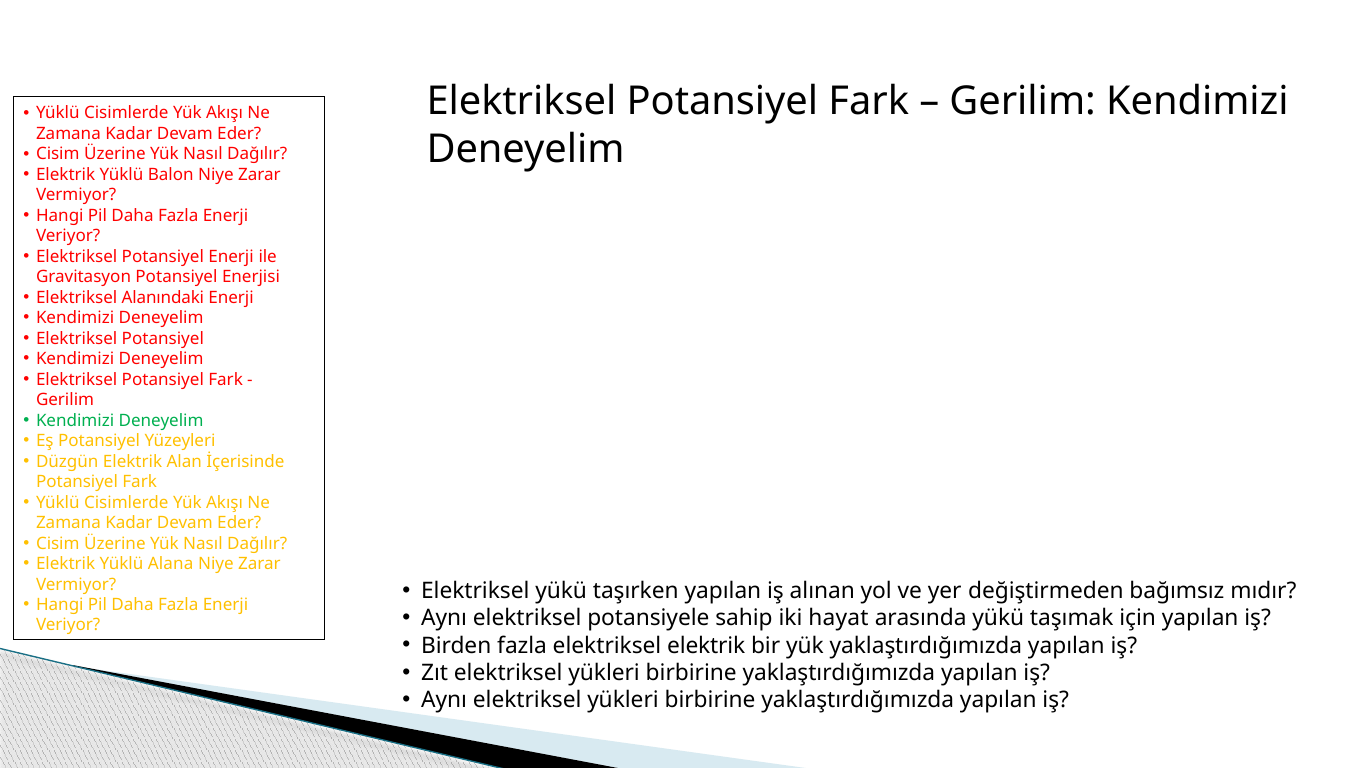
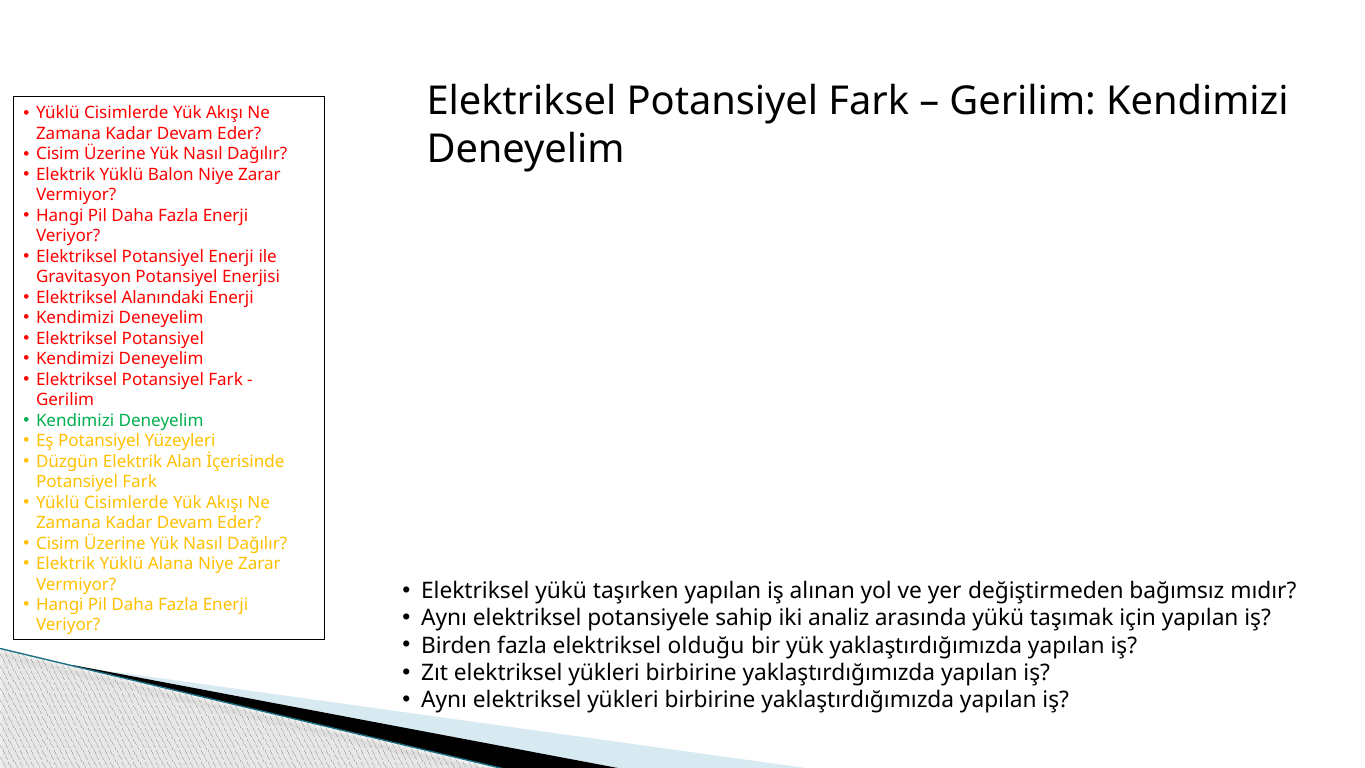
hayat: hayat -> analiz (839, 618)
elektriksel elektrik: elektrik -> olduğu (706, 645)
